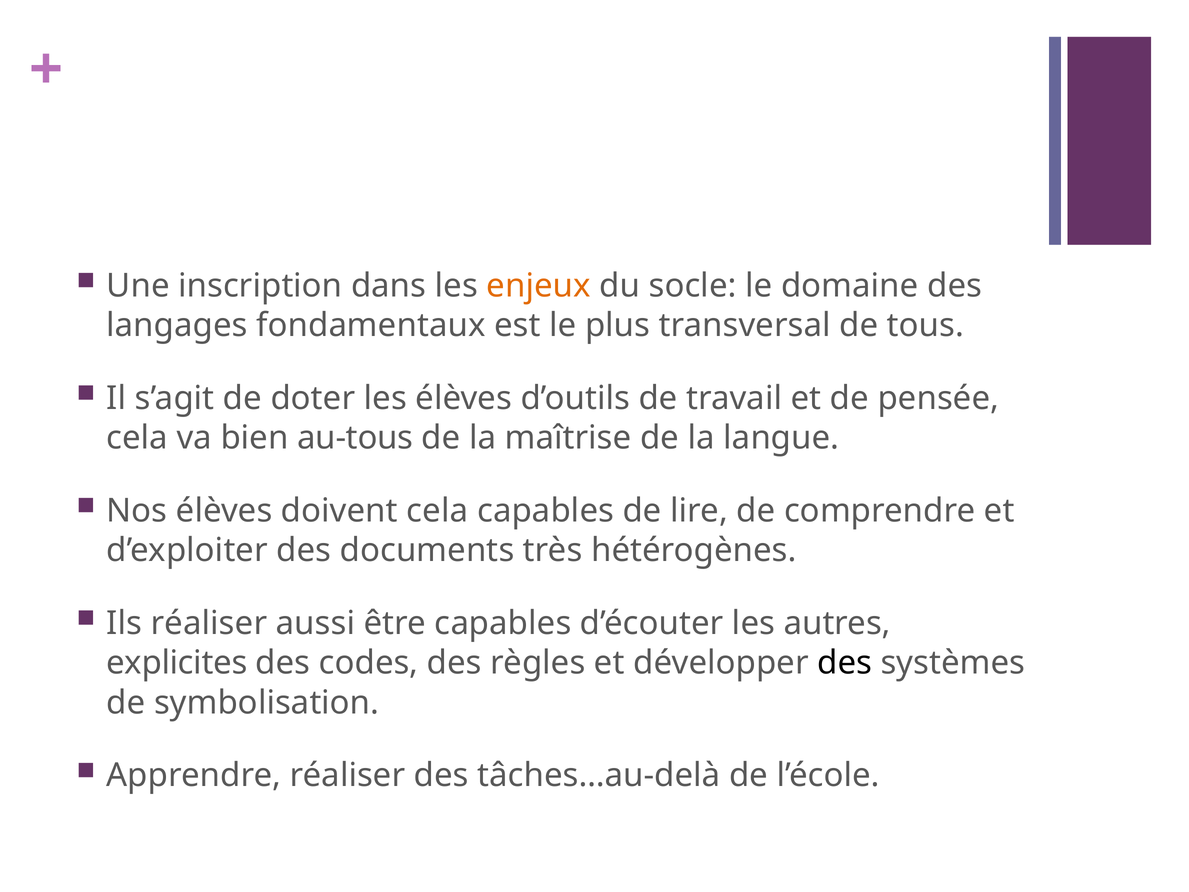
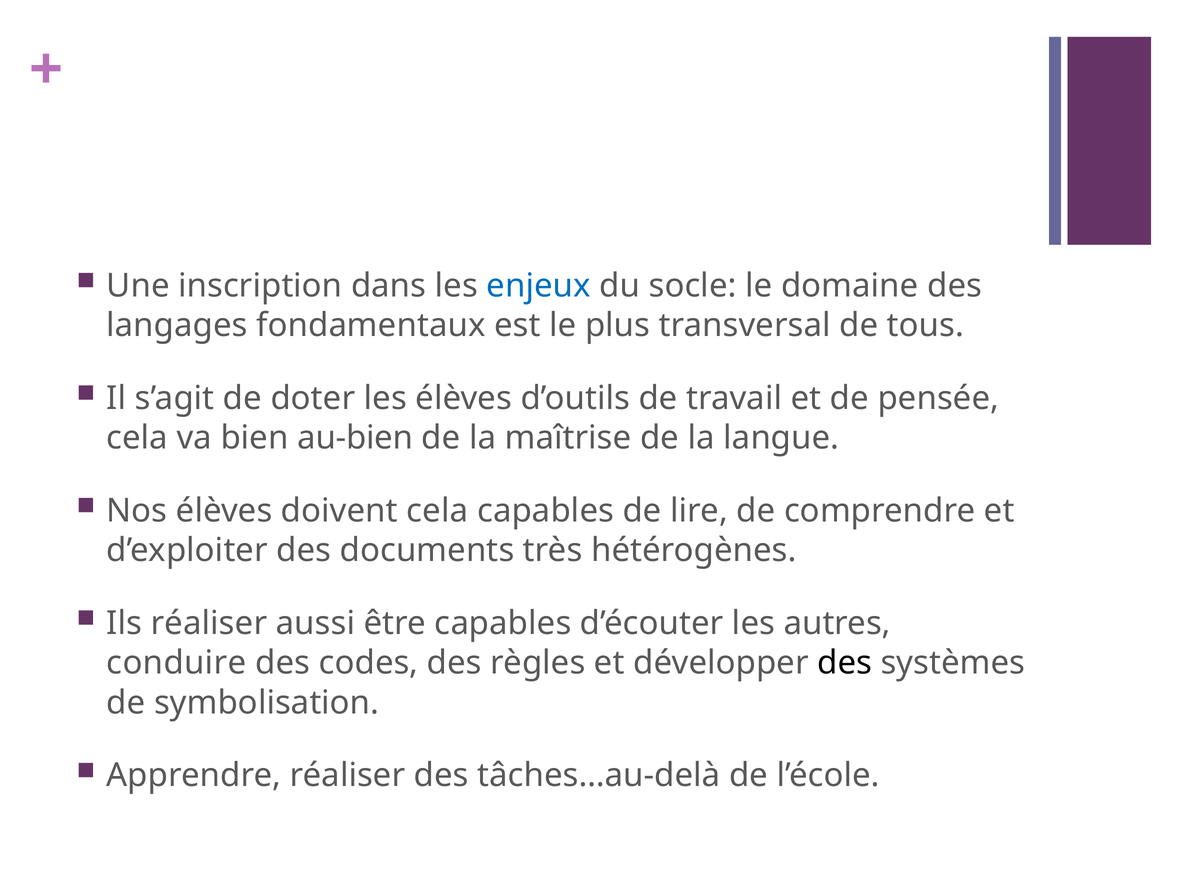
enjeux colour: orange -> blue (539, 286)
au-tous: au-tous -> au-bien (355, 438)
explicites: explicites -> conduire (176, 663)
